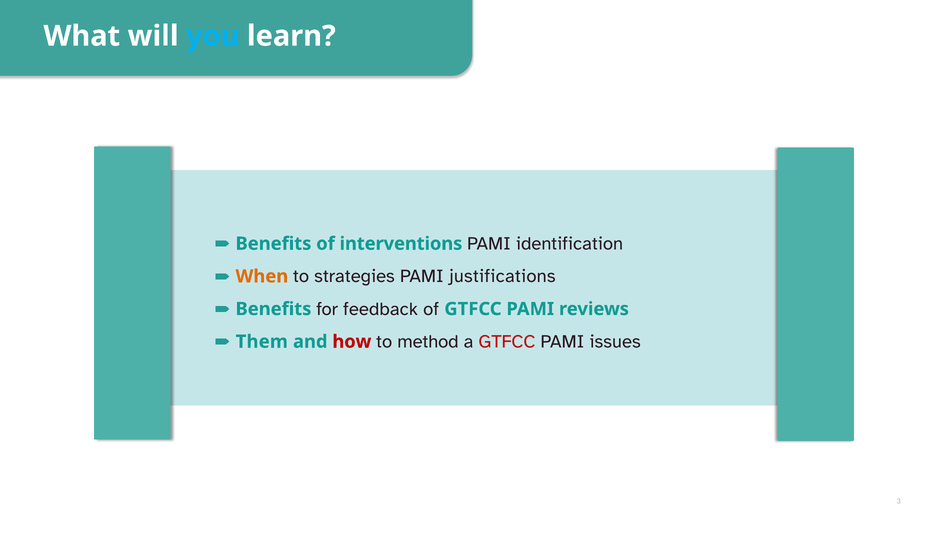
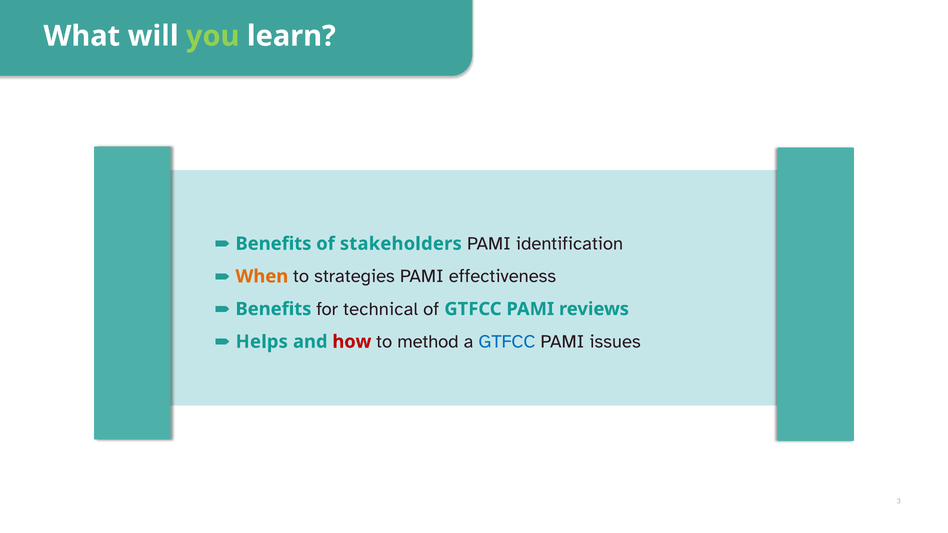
you colour: light blue -> light green (213, 36)
interventions: interventions -> stakeholders (401, 244)
justifications: justifications -> effectiveness (502, 276)
feedback: feedback -> technical (381, 309)
Them: Them -> Helps (262, 342)
GTFCC colour: red -> blue (507, 342)
